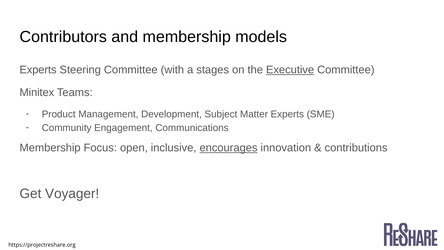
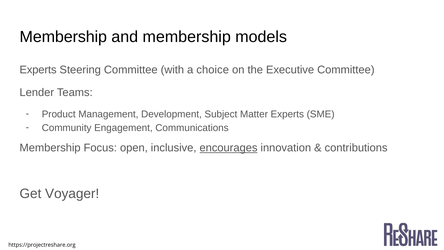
Contributors: Contributors -> Membership (63, 37)
stages: stages -> choice (213, 70)
Executive underline: present -> none (290, 70)
Minitex: Minitex -> Lender (37, 93)
